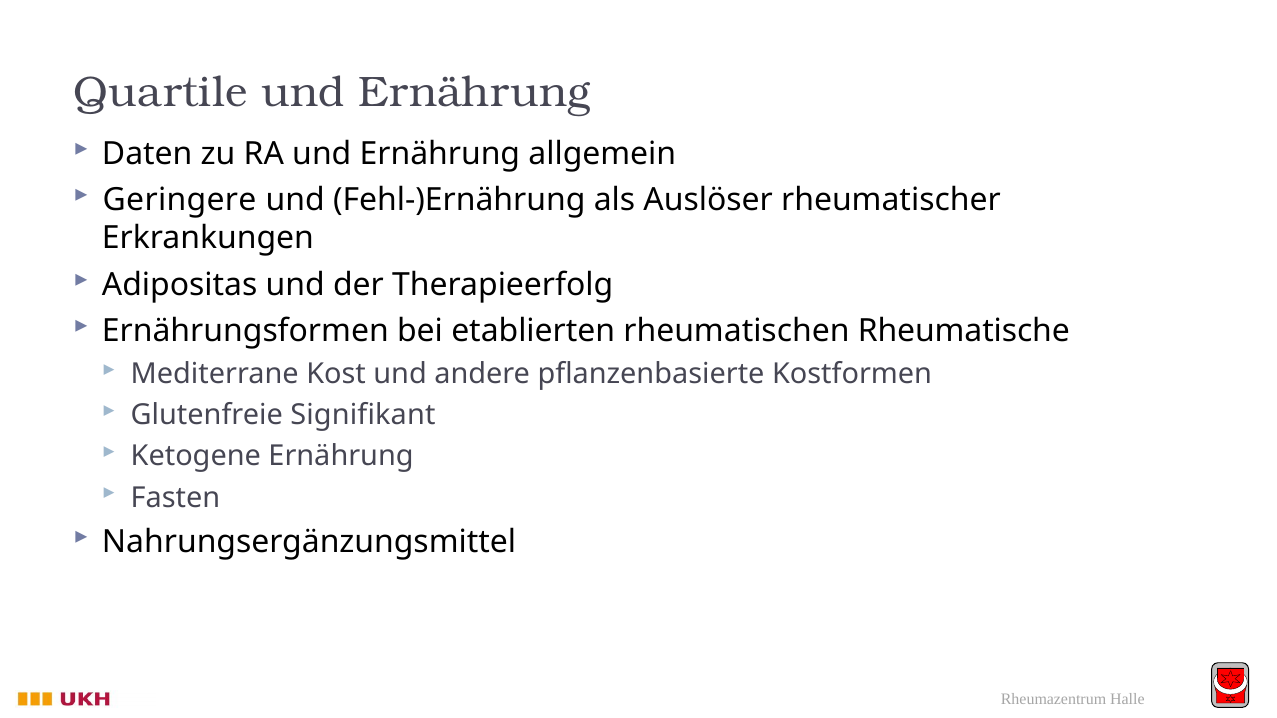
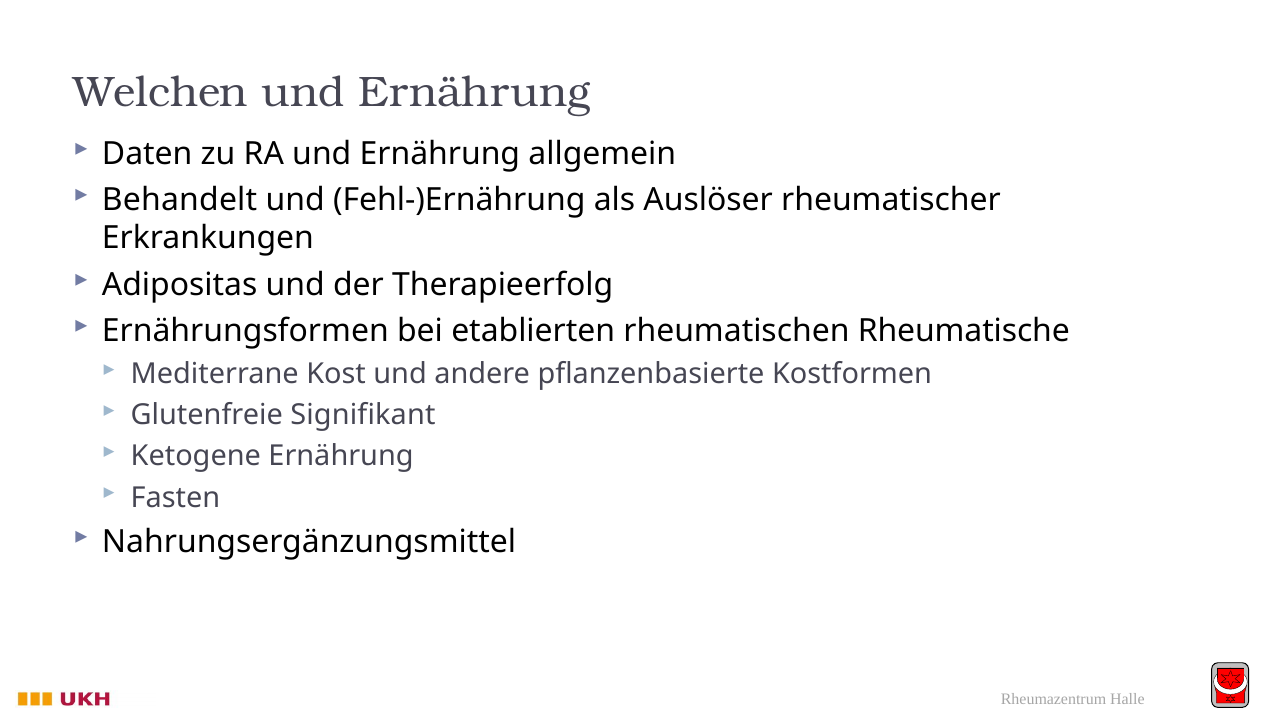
Quartile: Quartile -> Welchen (161, 92)
Geringere: Geringere -> Behandelt (180, 200)
